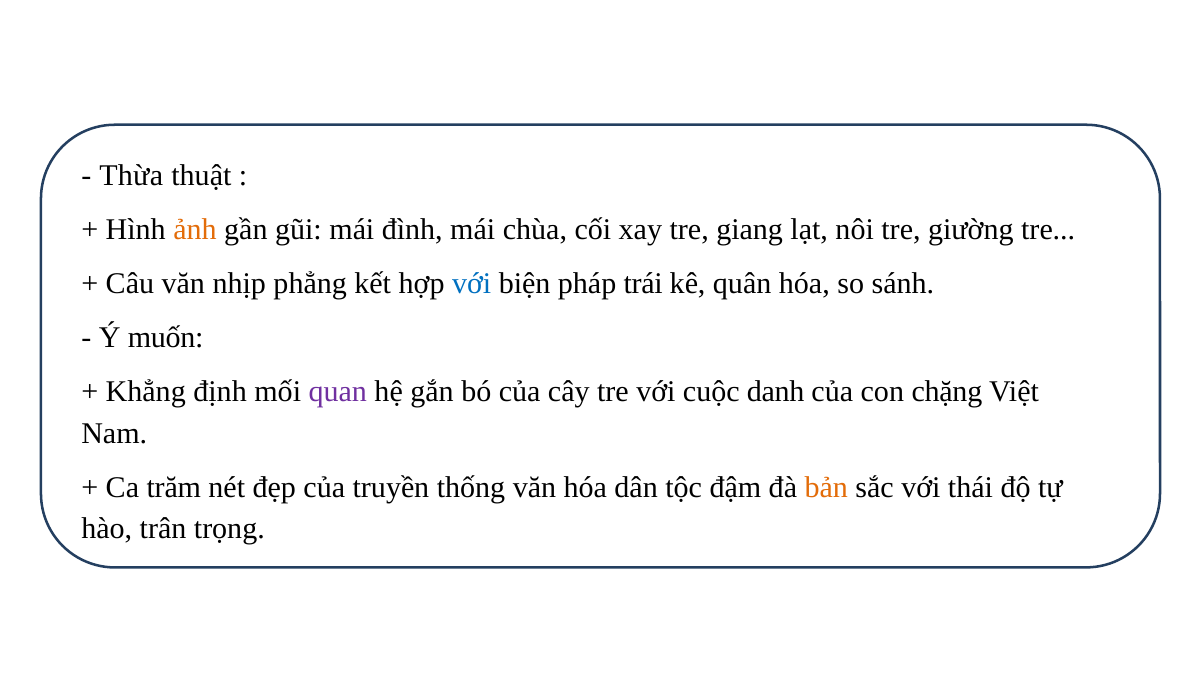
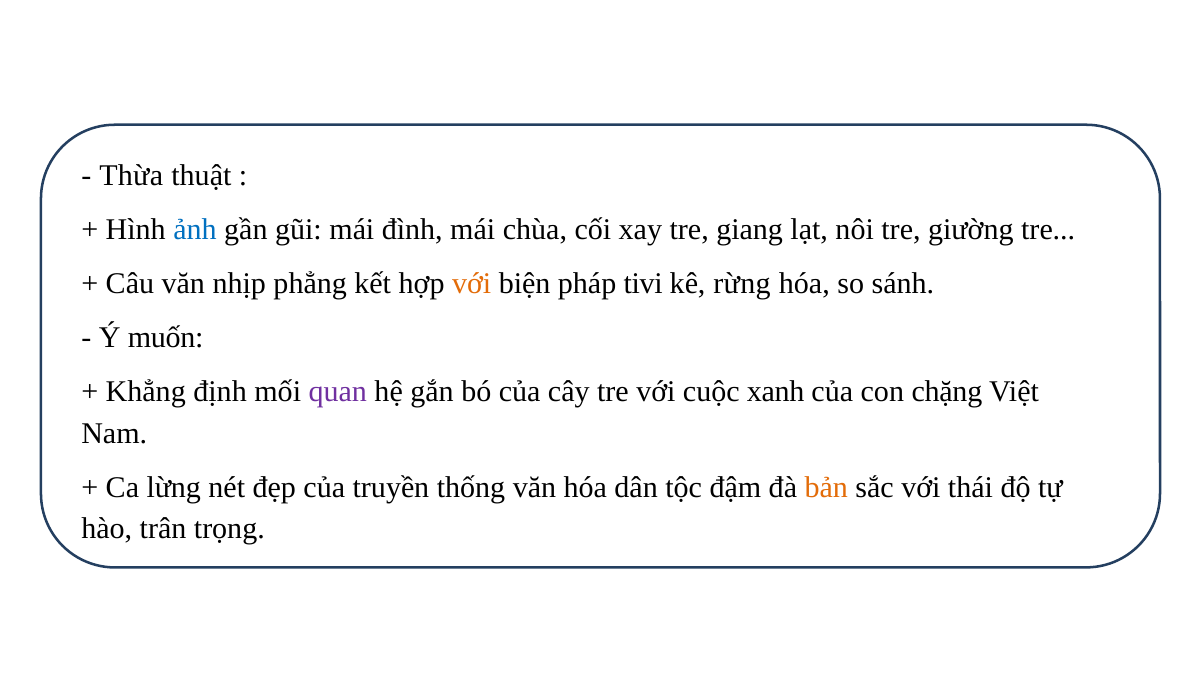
ảnh colour: orange -> blue (195, 230)
với colour: blue -> orange (472, 284)
trái: trái -> tivi (643, 284)
quân: quân -> rừng (742, 284)
danh: danh -> xanh (776, 392)
trăm: trăm -> lừng (174, 487)
